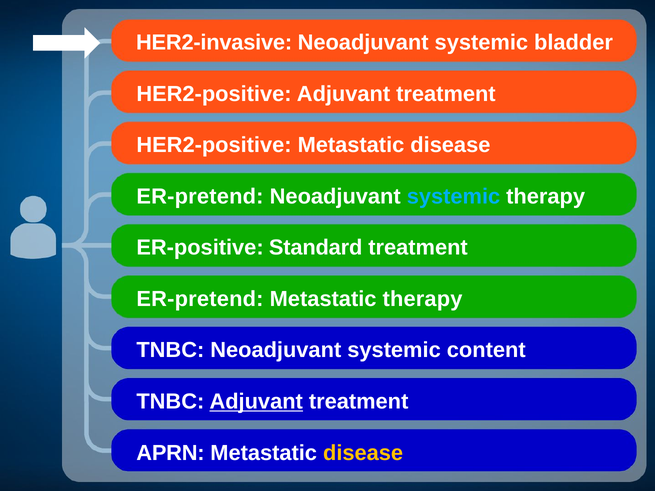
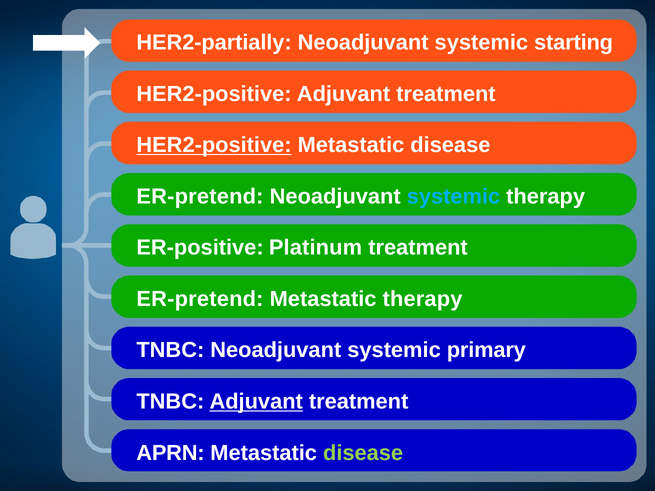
HER2-invasive: HER2-invasive -> HER2-partially (214, 43)
bladder: bladder -> starting (574, 43)
HER2-positive underline: none -> present (214, 145)
Standard: Standard -> Platinum (315, 248)
content: content -> primary (486, 350)
disease colour: yellow -> light green (363, 453)
